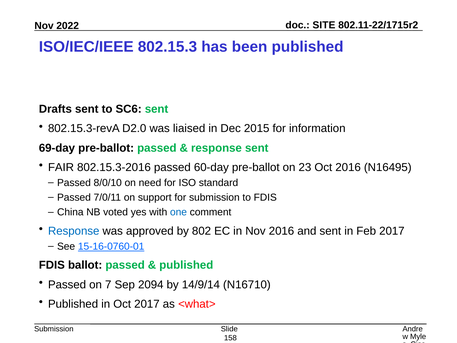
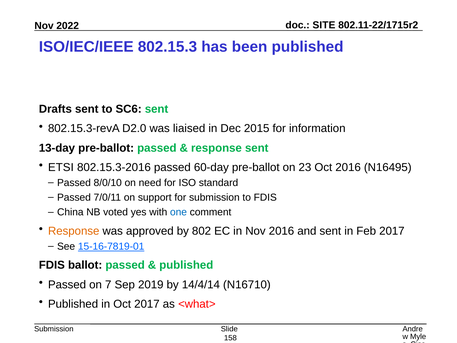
69-day: 69-day -> 13-day (57, 148)
FAIR: FAIR -> ETSI (61, 167)
Response colour: blue -> orange (74, 231)
15-16-0760-01: 15-16-0760-01 -> 15-16-7819-01 (111, 246)
2094: 2094 -> 2019 (151, 284)
14/9/14: 14/9/14 -> 14/4/14 (201, 284)
